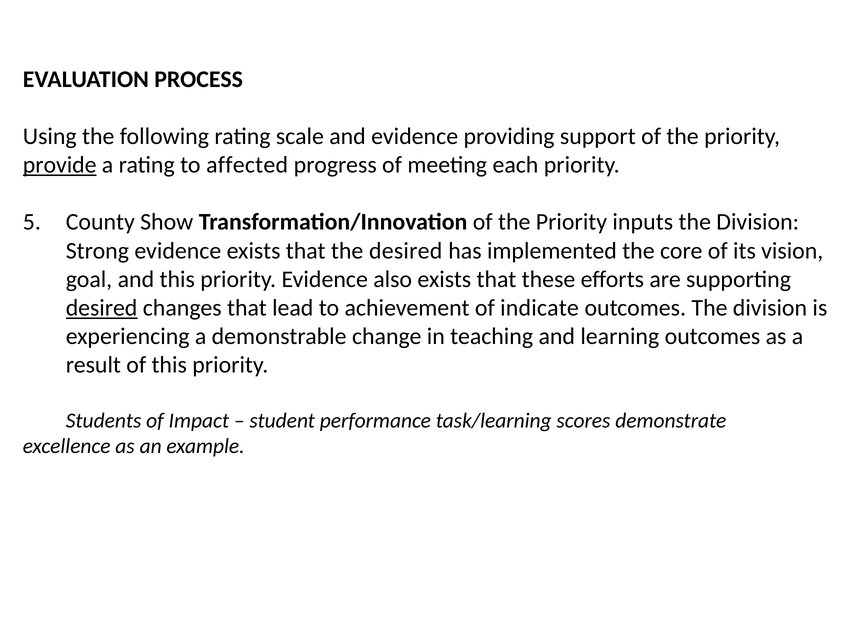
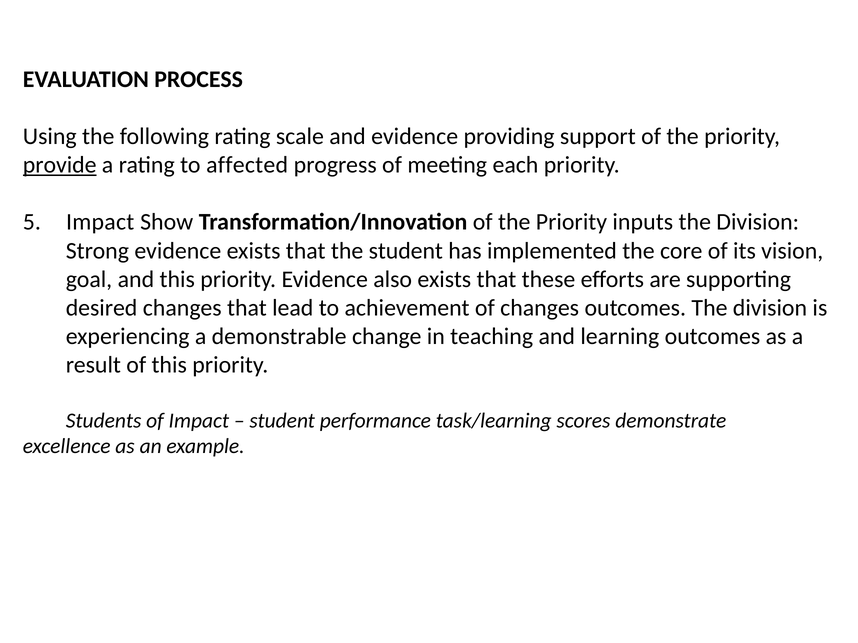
5 County: County -> Impact (100, 222)
the desired: desired -> student (406, 251)
desired underline: present -> none (102, 308)
of indicate: indicate -> changes (540, 308)
